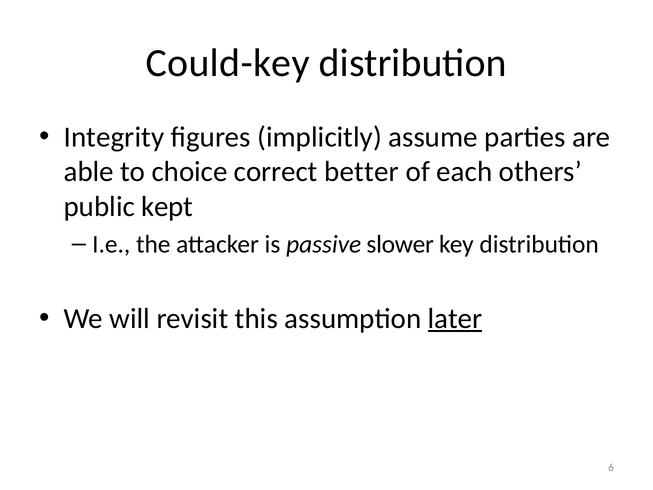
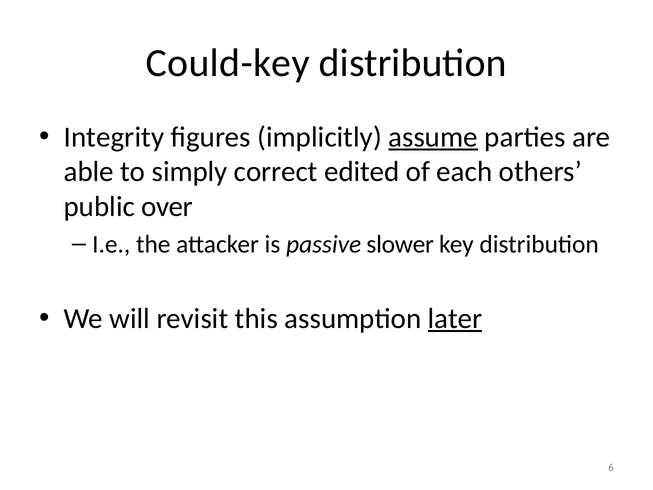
assume underline: none -> present (433, 137)
choice: choice -> simply (190, 172)
better: better -> edited (362, 172)
kept: kept -> over (167, 207)
